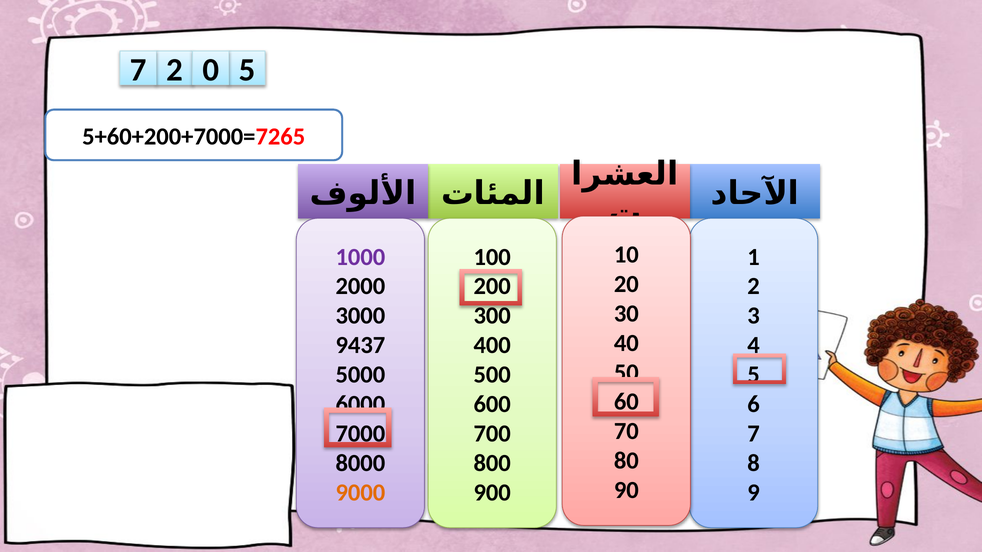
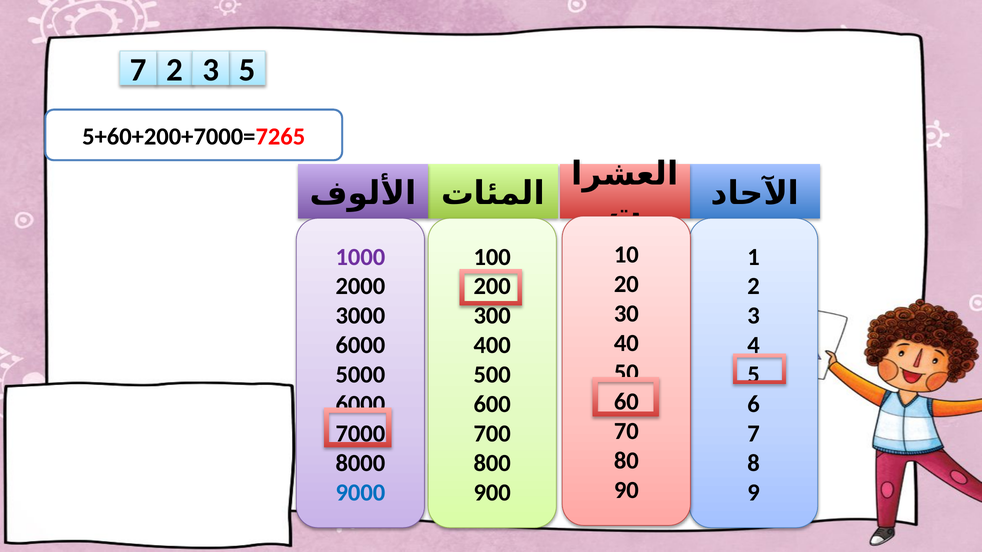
7 0: 0 -> 3 (211, 70)
9437: 9437 -> 6000 (360, 345)
9000 colour: orange -> blue (360, 493)
